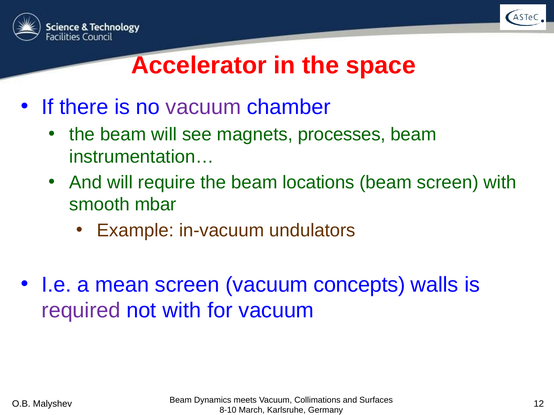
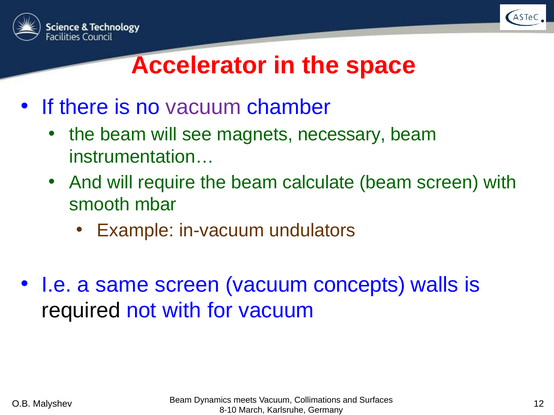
processes: processes -> necessary (342, 135)
locations: locations -> calculate (319, 183)
mean: mean -> same (122, 285)
required colour: purple -> black (81, 311)
